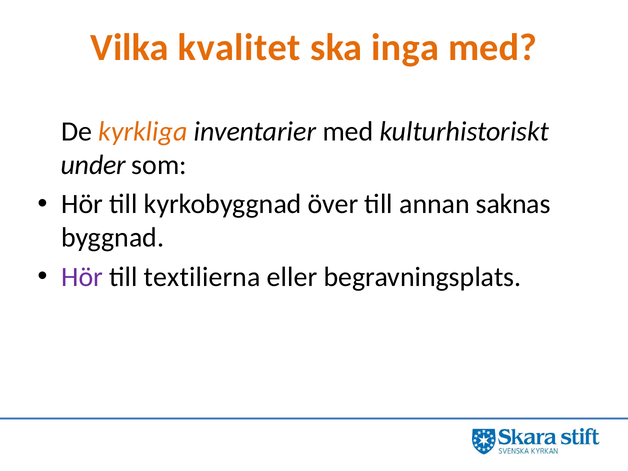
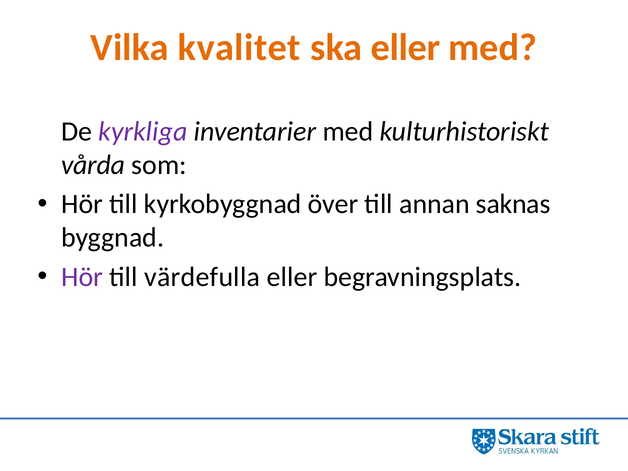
ska inga: inga -> eller (405, 48)
kyrkliga colour: orange -> purple (143, 132)
under: under -> vårda (93, 165)
textilierna: textilierna -> värdefulla (202, 277)
